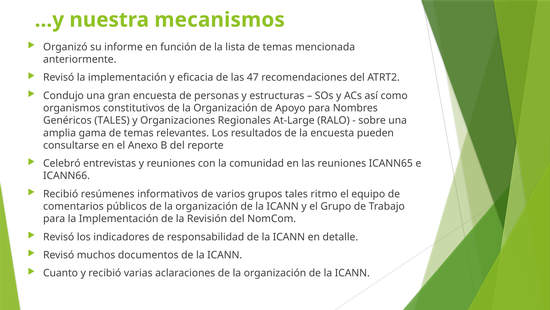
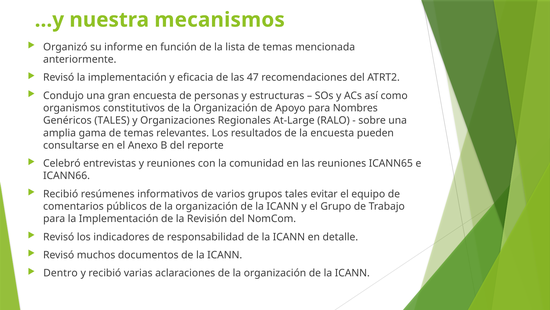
ritmo: ritmo -> evitar (324, 194)
Cuanto: Cuanto -> Dentro (60, 273)
